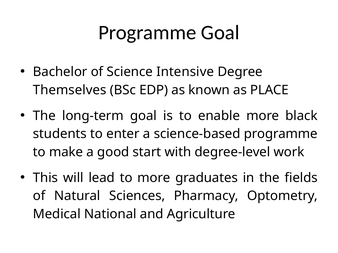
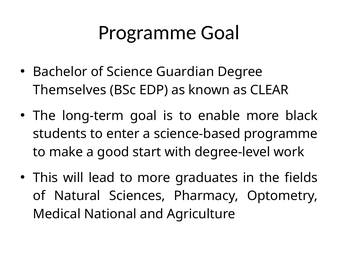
Intensive: Intensive -> Guardian (185, 72)
PLACE: PLACE -> CLEAR (269, 90)
